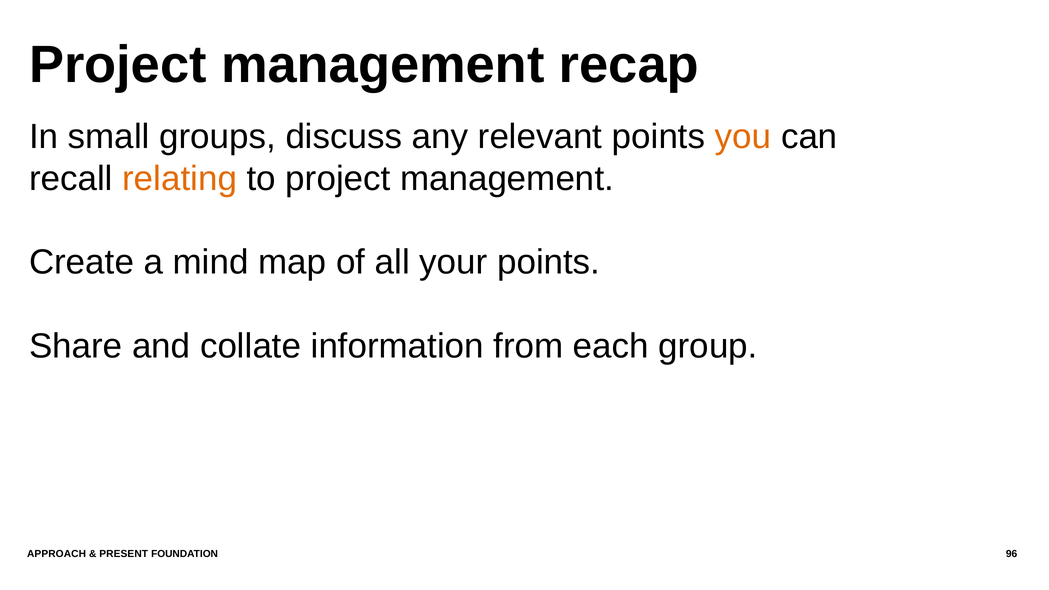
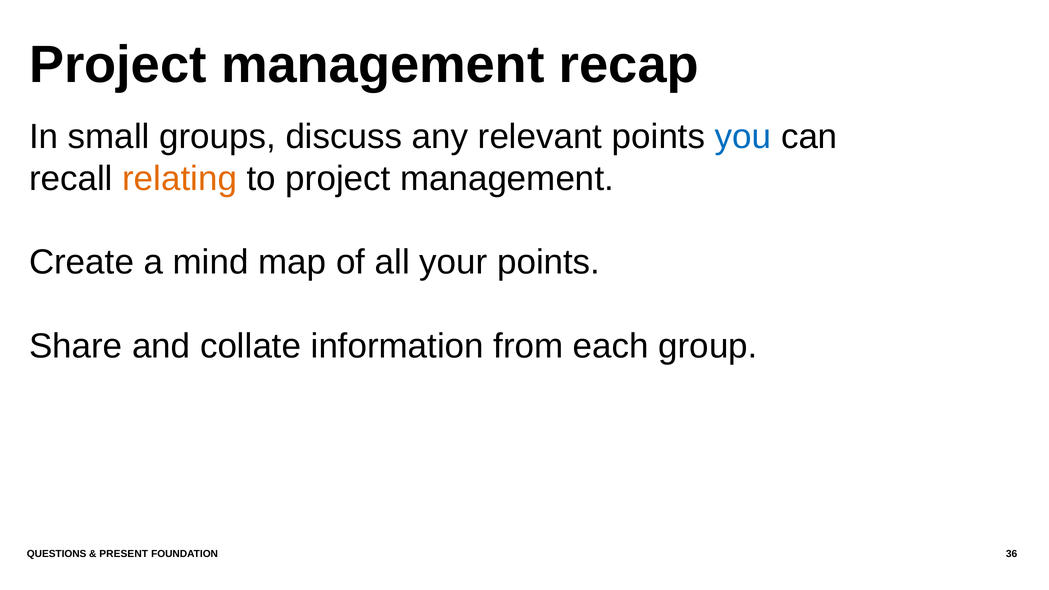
you colour: orange -> blue (743, 137)
APPROACH: APPROACH -> QUESTIONS (57, 554)
96: 96 -> 36 (1012, 554)
